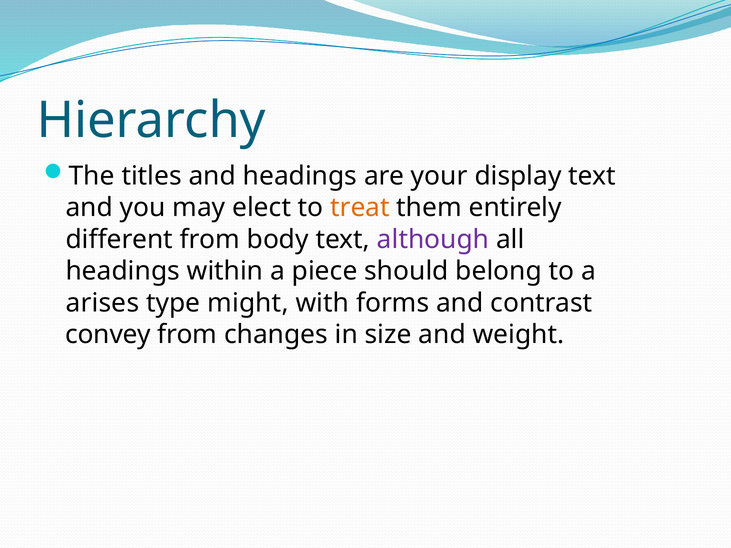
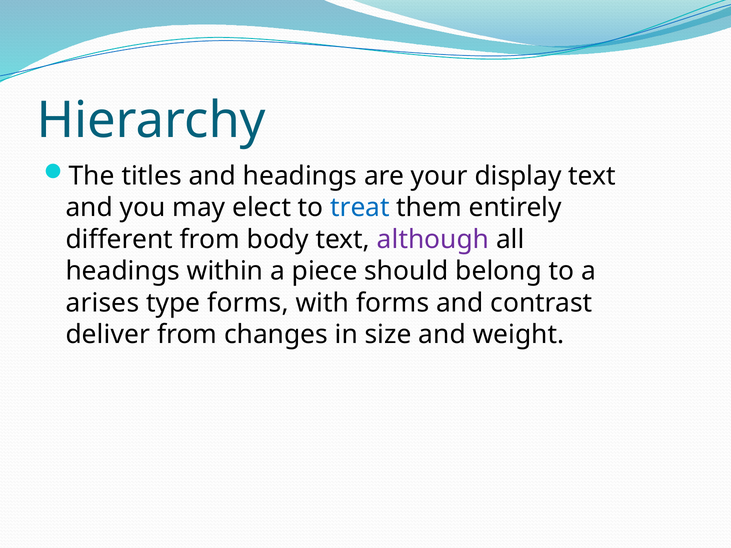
treat colour: orange -> blue (360, 208)
type might: might -> forms (248, 303)
convey: convey -> deliver (108, 335)
